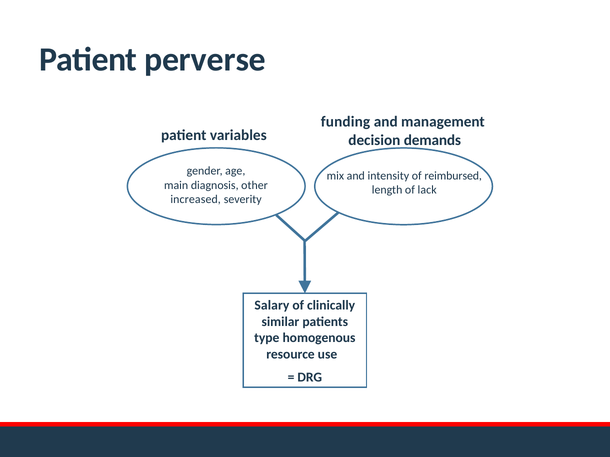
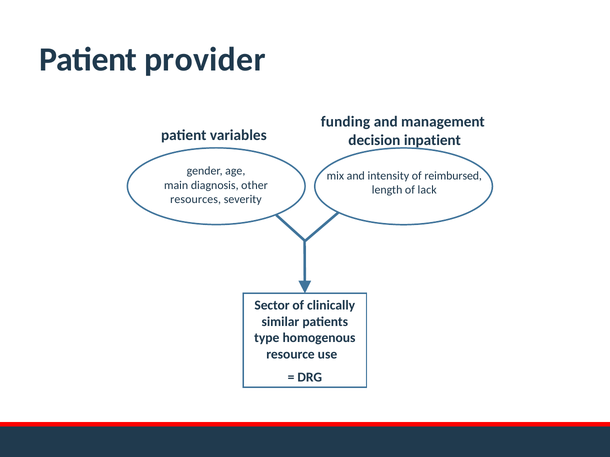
perverse: perverse -> provider (205, 60)
demands: demands -> inpatient (432, 140)
increased: increased -> resources (196, 200)
Salary: Salary -> Sector (272, 306)
